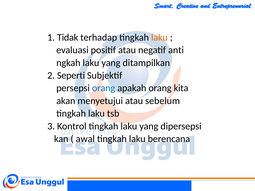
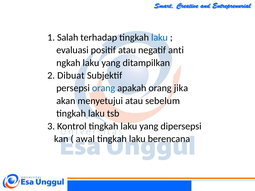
Tidak: Tidak -> Salah (68, 37)
laku colour: orange -> blue (159, 37)
Seperti: Seperti -> Dibuat (71, 76)
kita: kita -> jika (181, 88)
